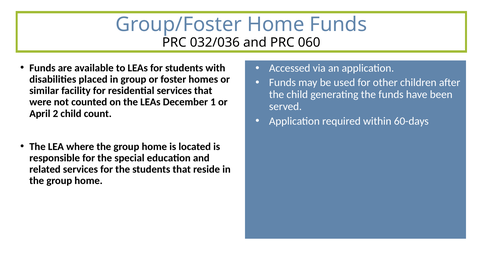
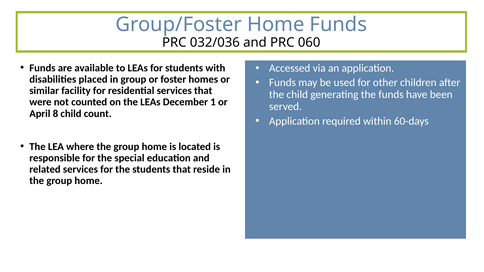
2: 2 -> 8 (55, 114)
